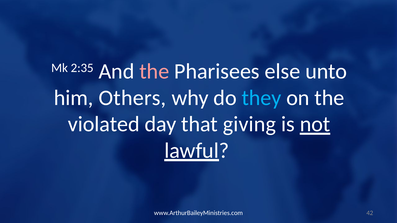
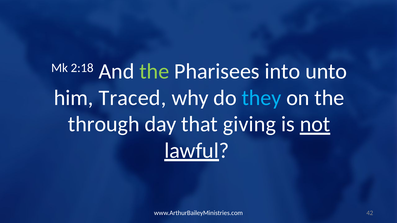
2:35: 2:35 -> 2:18 (82, 68)
the colour: pink -> light green (154, 72)
else: else -> into (282, 72)
Others: Others -> Traced (132, 98)
violated: violated -> through (104, 124)
